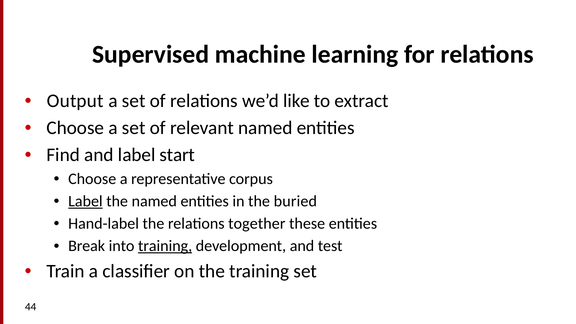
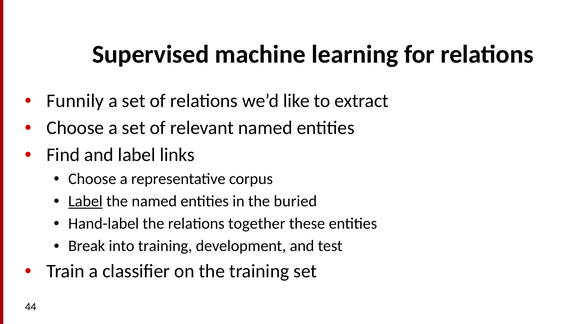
Output: Output -> Funnily (75, 101)
start: start -> links (177, 155)
training underline: present -> none (165, 246)
